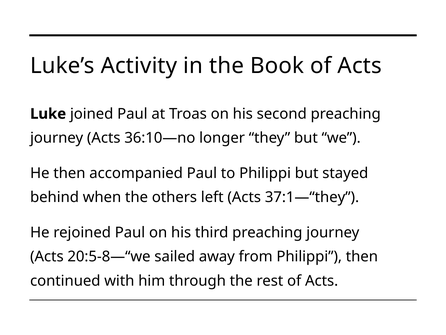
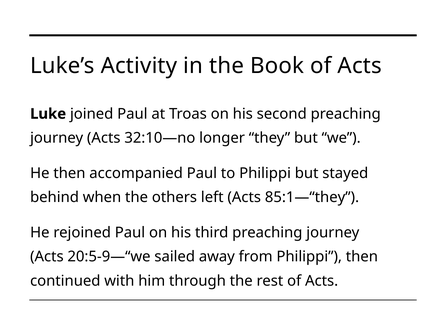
36:10—no: 36:10—no -> 32:10—no (160, 138)
37:1—“they: 37:1—“they -> 85:1—“they (312, 197)
20:5-8—“we: 20:5-8—“we -> 20:5-9—“we (109, 256)
